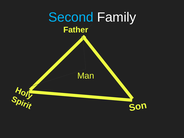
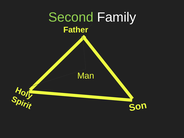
Second colour: light blue -> light green (71, 17)
